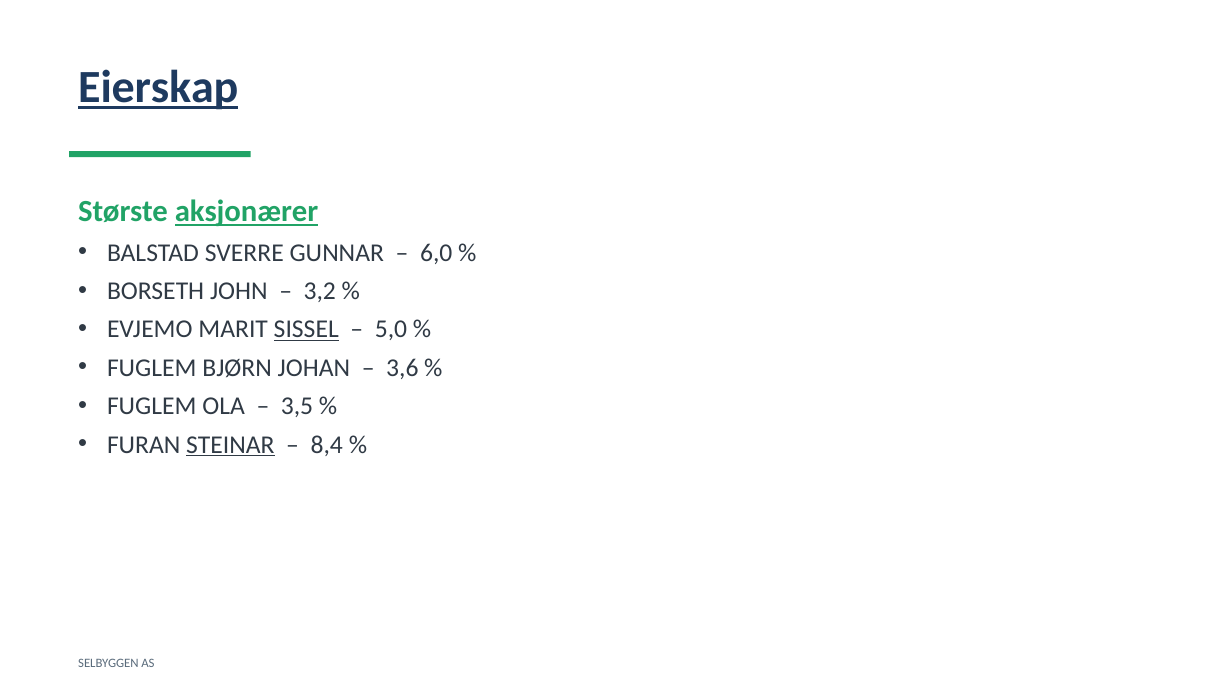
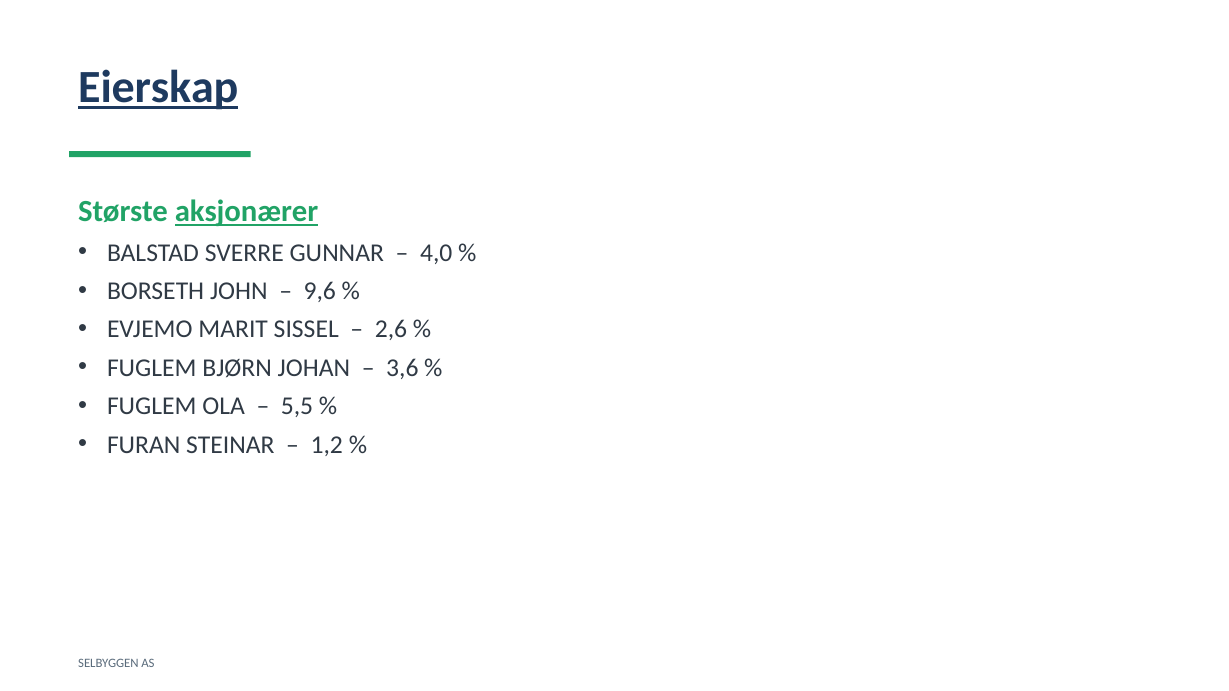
6,0: 6,0 -> 4,0 (436, 253)
3,2: 3,2 -> 9,6 (320, 291)
SISSEL underline: present -> none (306, 330)
5,0: 5,0 -> 2,6 (391, 330)
3,5: 3,5 -> 5,5 (297, 406)
STEINAR underline: present -> none (230, 445)
8,4: 8,4 -> 1,2 (327, 445)
